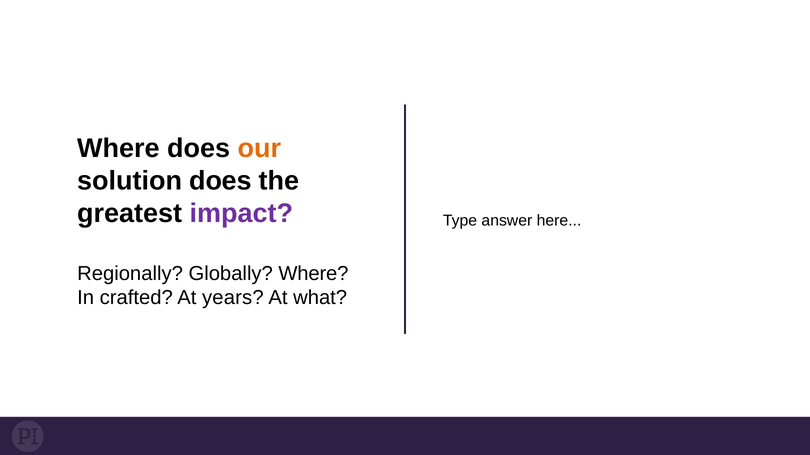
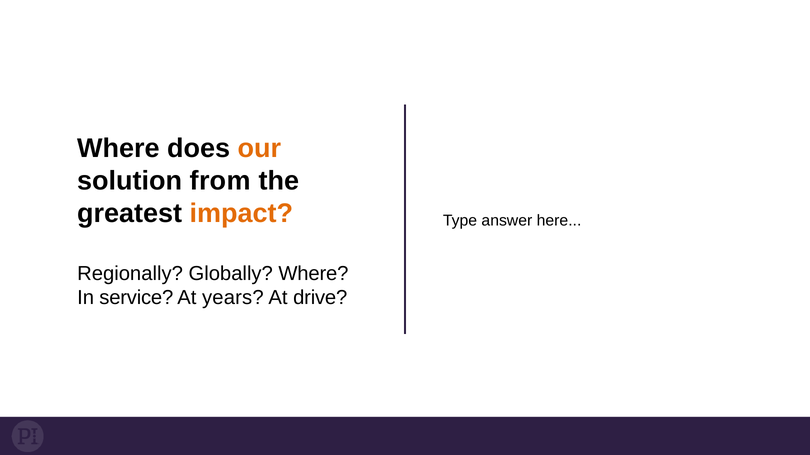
solution does: does -> from (220, 181)
impact colour: purple -> orange (241, 213)
crafted: crafted -> service (136, 298)
what: what -> drive (320, 298)
